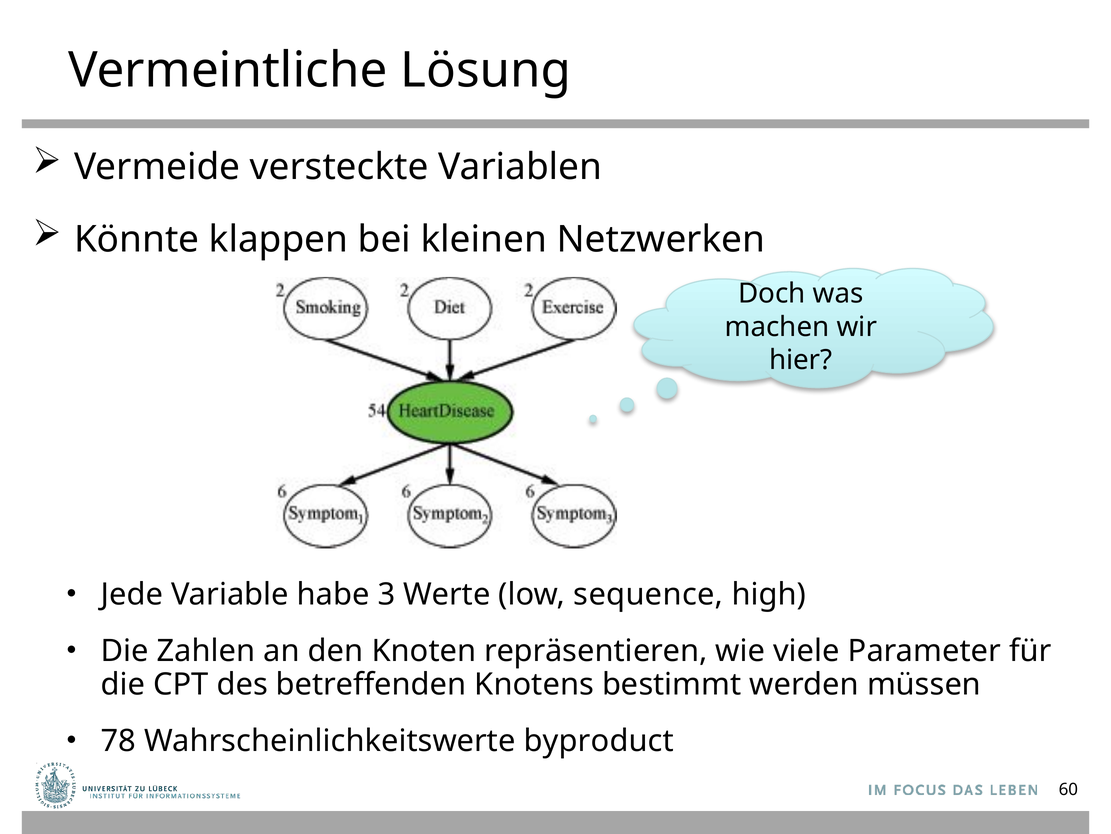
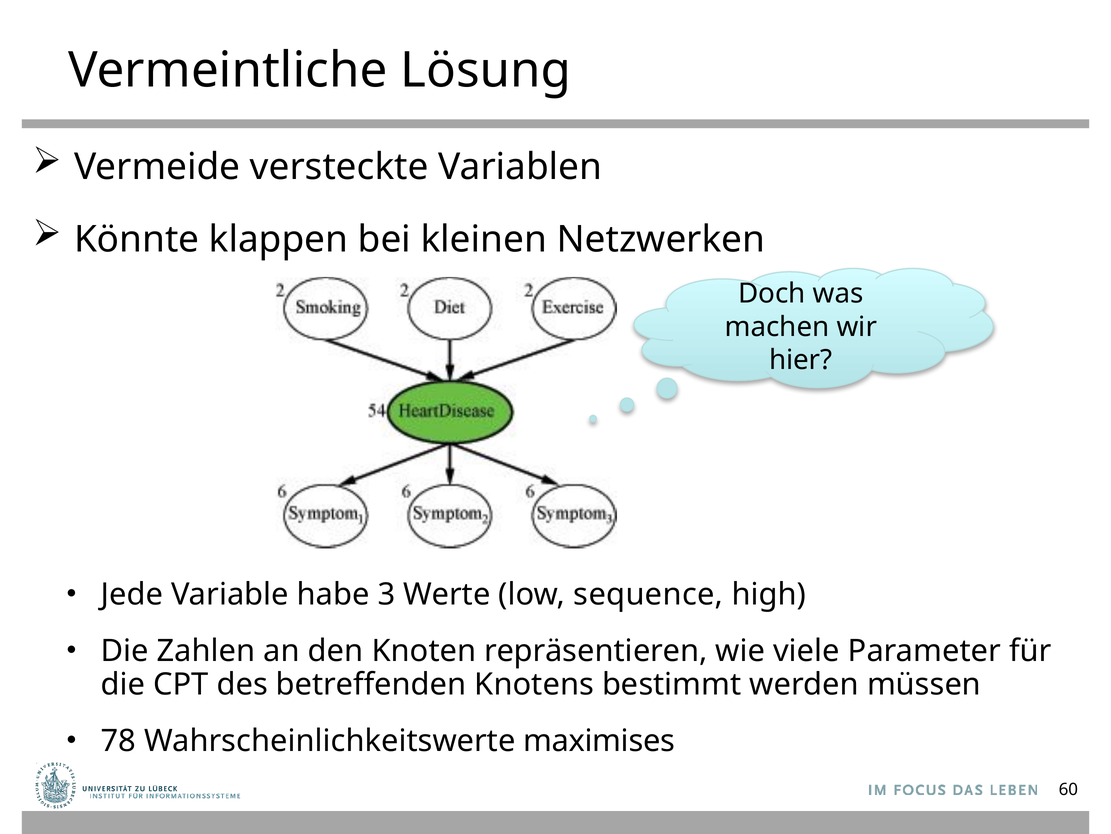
byproduct: byproduct -> maximises (599, 740)
